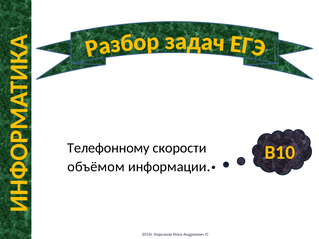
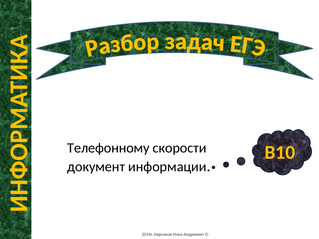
объёмом: объёмом -> документ (96, 167)
